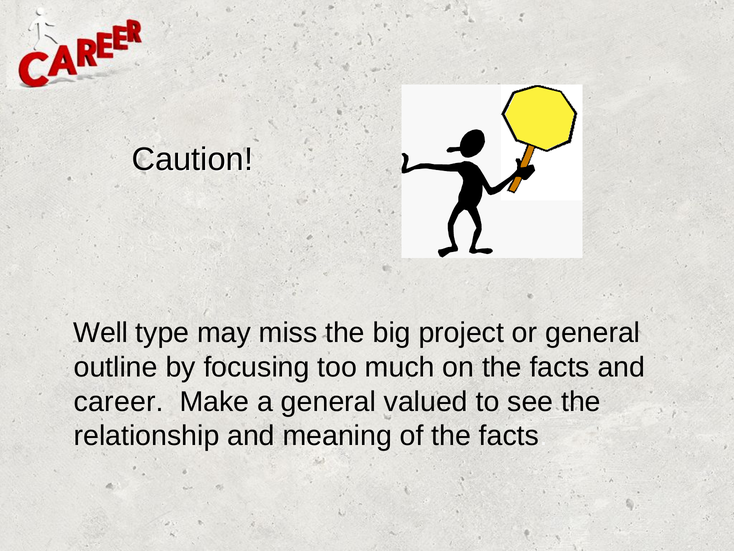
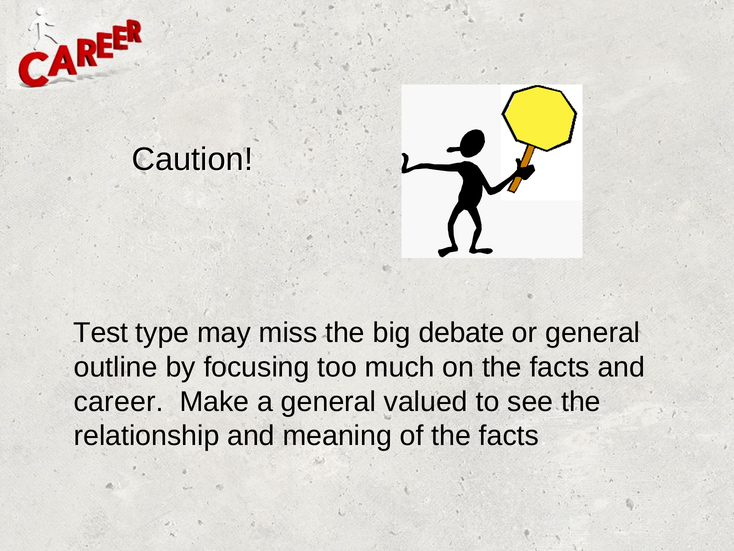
Well: Well -> Test (101, 333)
project: project -> debate (461, 333)
